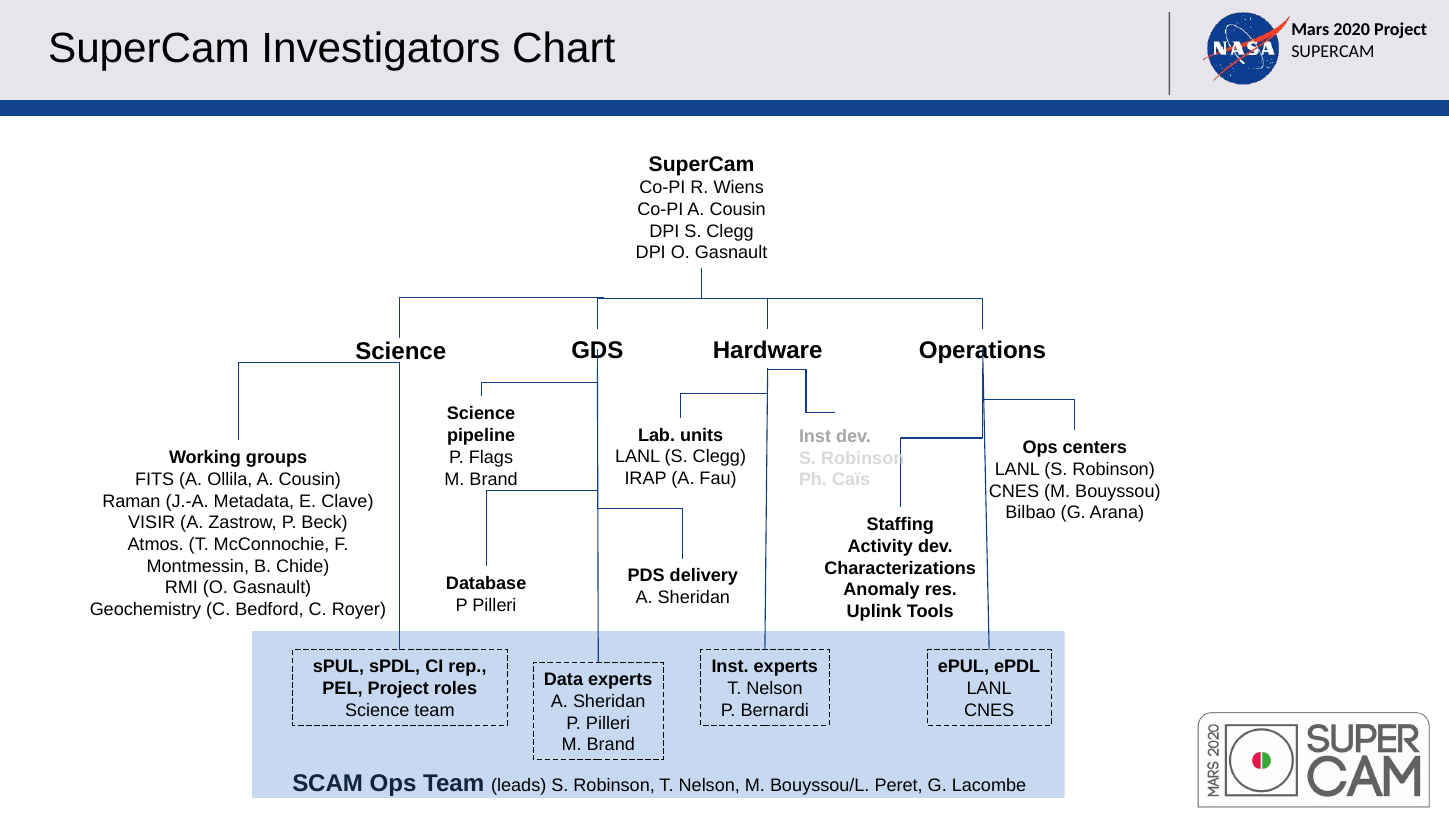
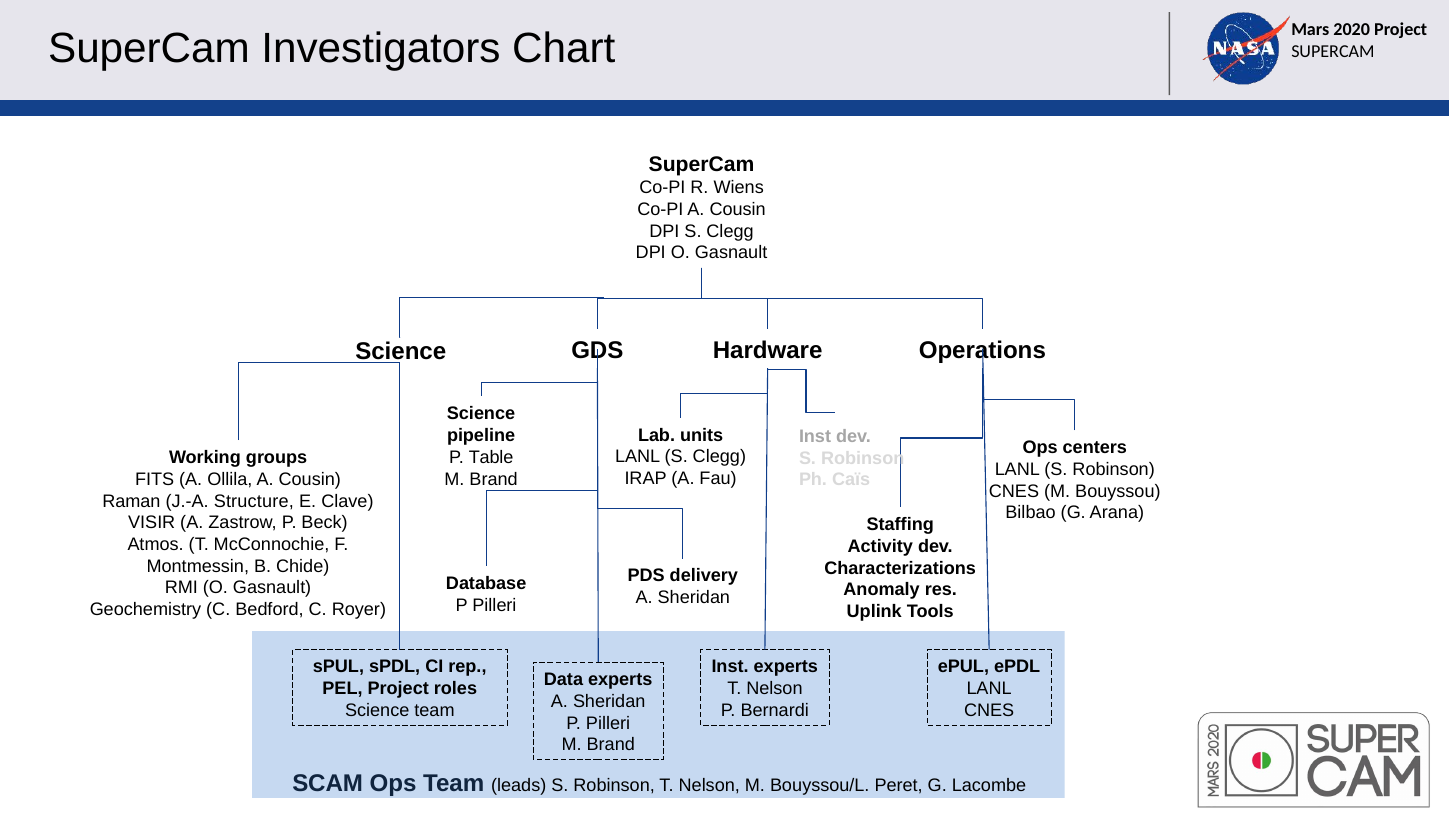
Flags: Flags -> Table (491, 457)
Metadata: Metadata -> Structure (254, 501)
